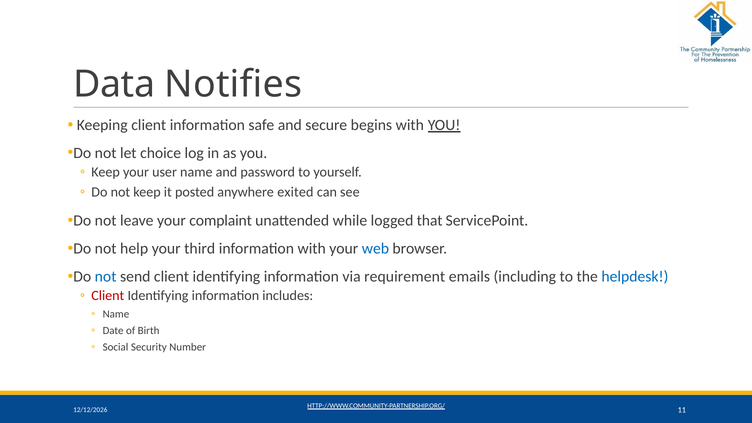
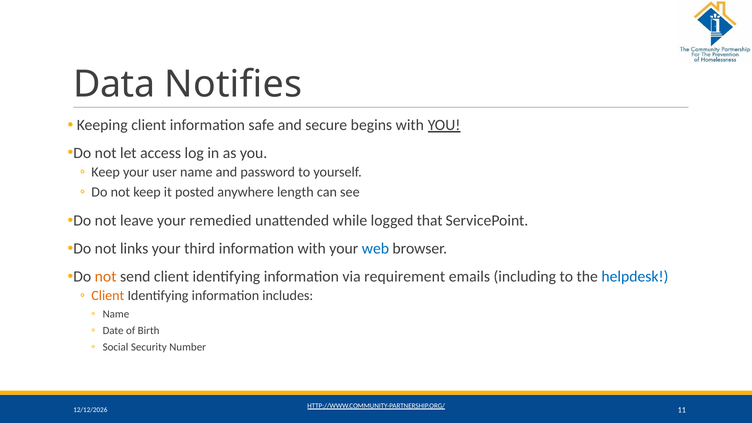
choice: choice -> access (161, 153)
exited: exited -> length (295, 192)
complaint: complaint -> remedied (220, 221)
help: help -> links (134, 249)
not colour: blue -> orange (106, 277)
Client colour: red -> orange (108, 296)
